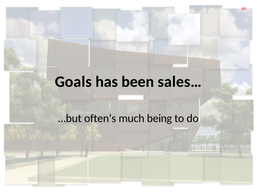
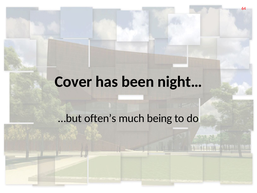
Goals: Goals -> Cover (73, 82)
sales…: sales… -> night… (180, 82)
